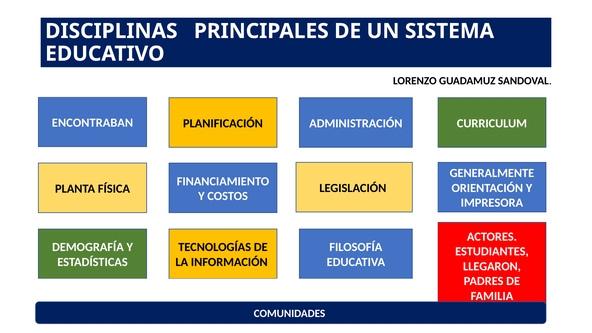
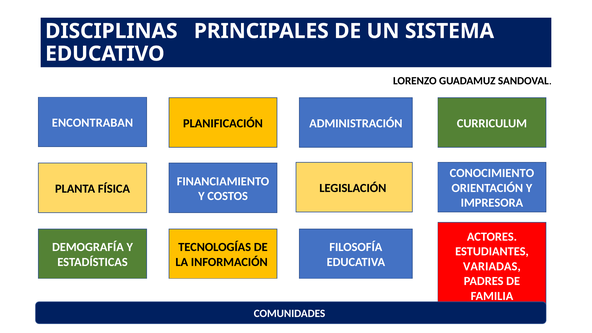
GENERALMENTE: GENERALMENTE -> CONOCIMIENTO (492, 173)
LLEGARON: LLEGARON -> VARIADAS (492, 266)
